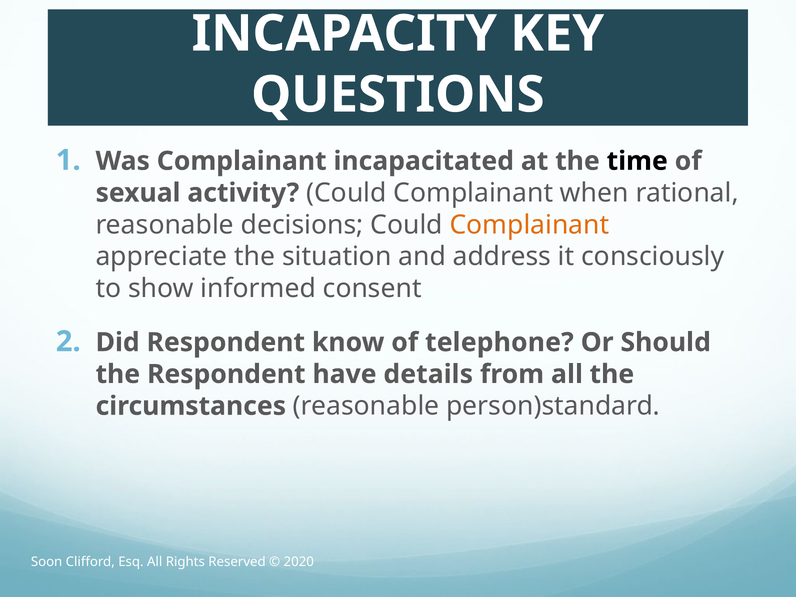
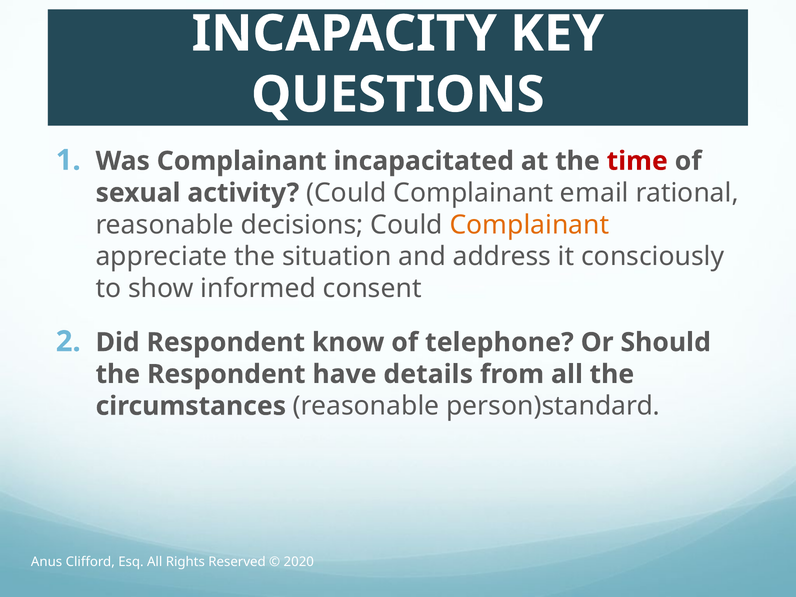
time colour: black -> red (637, 161)
when: when -> email (594, 193)
Soon: Soon -> Anus (47, 562)
